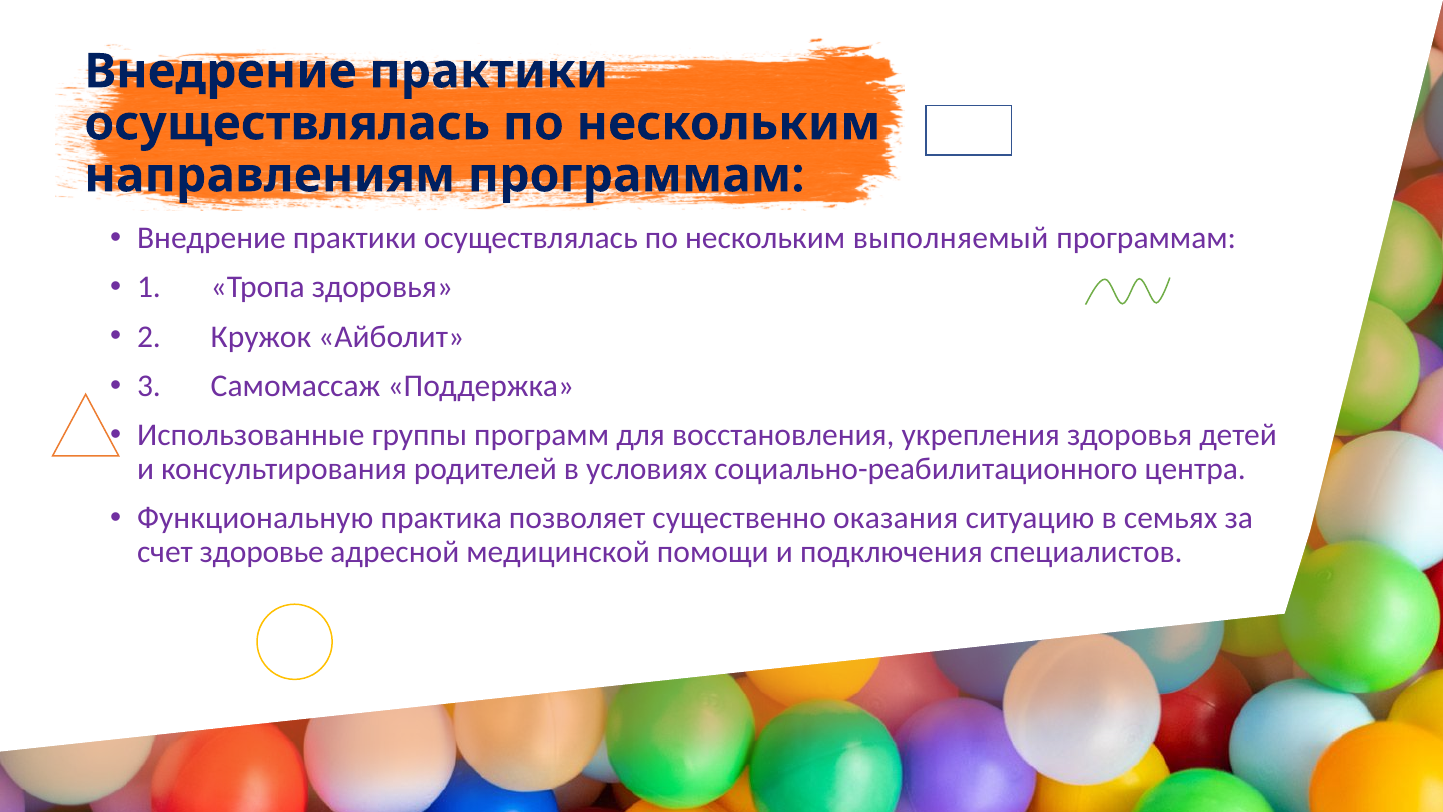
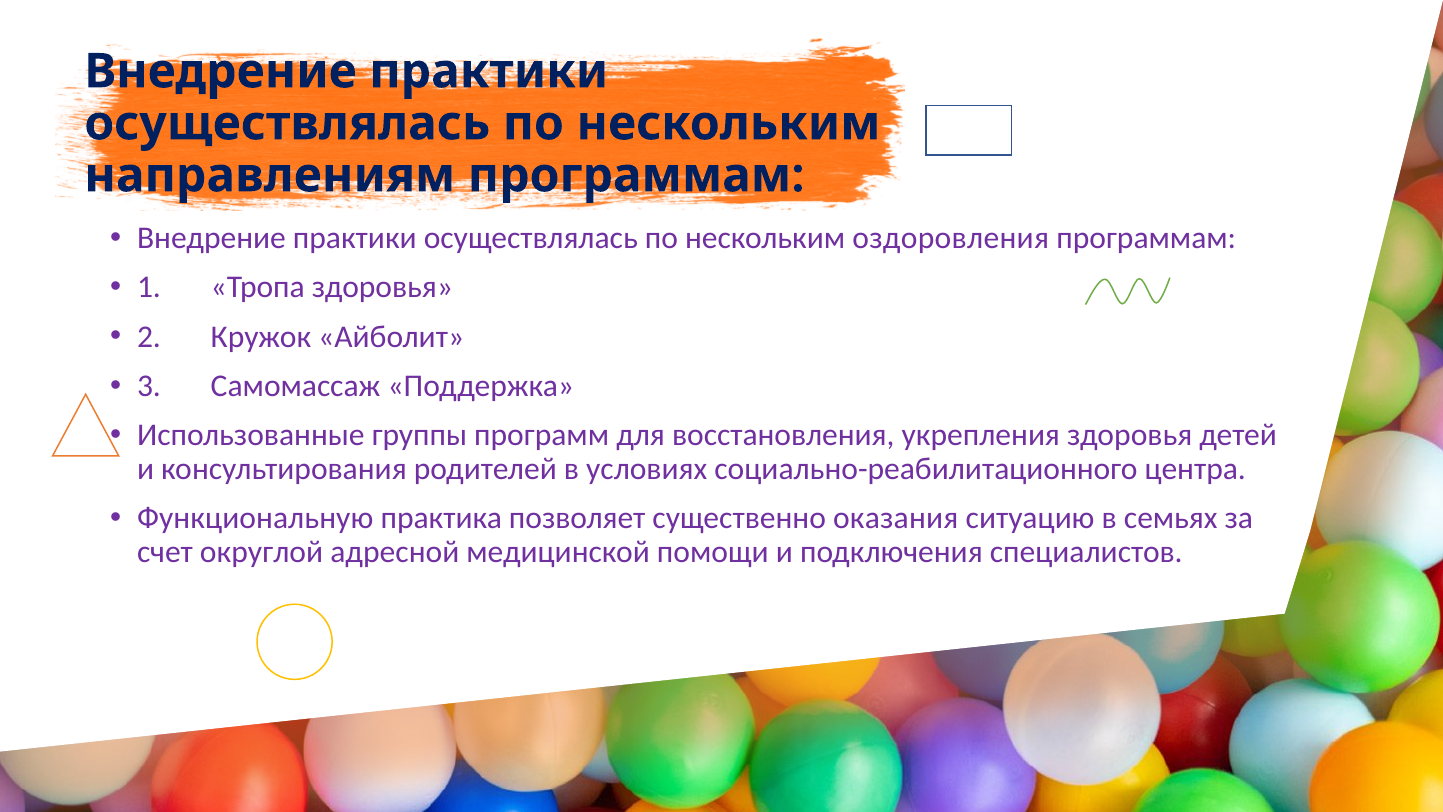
выполняемый: выполняемый -> оздоровления (951, 238)
здоровье: здоровье -> округлой (262, 552)
